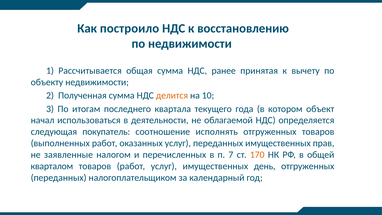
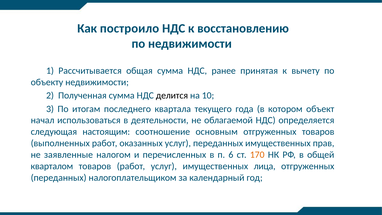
делится colour: orange -> black (172, 95)
покупатель: покупатель -> настоящим (106, 132)
исполнять: исполнять -> основным (217, 132)
7: 7 -> 6 (231, 155)
день: день -> лица (265, 166)
